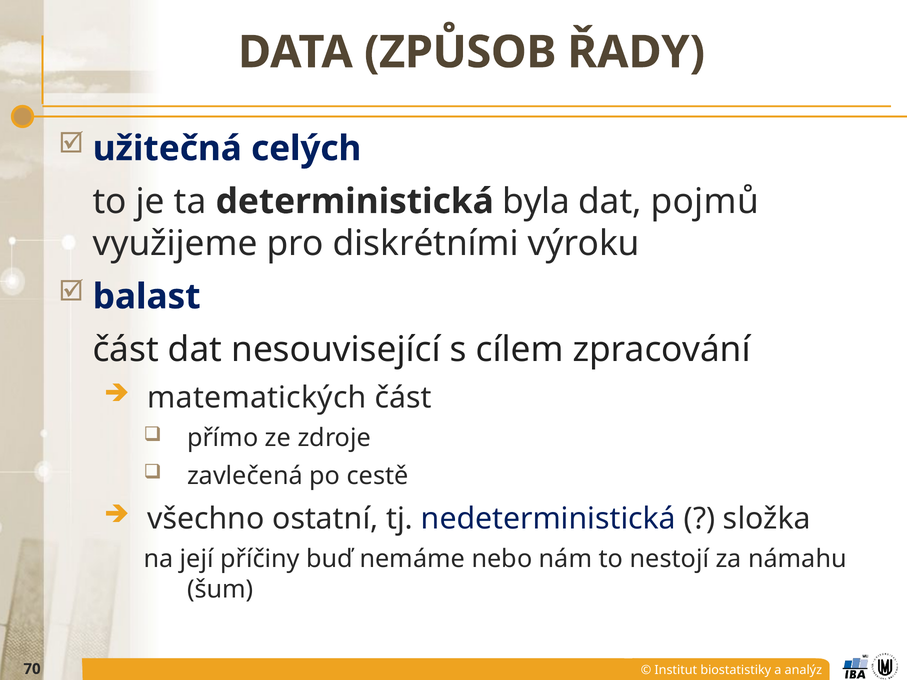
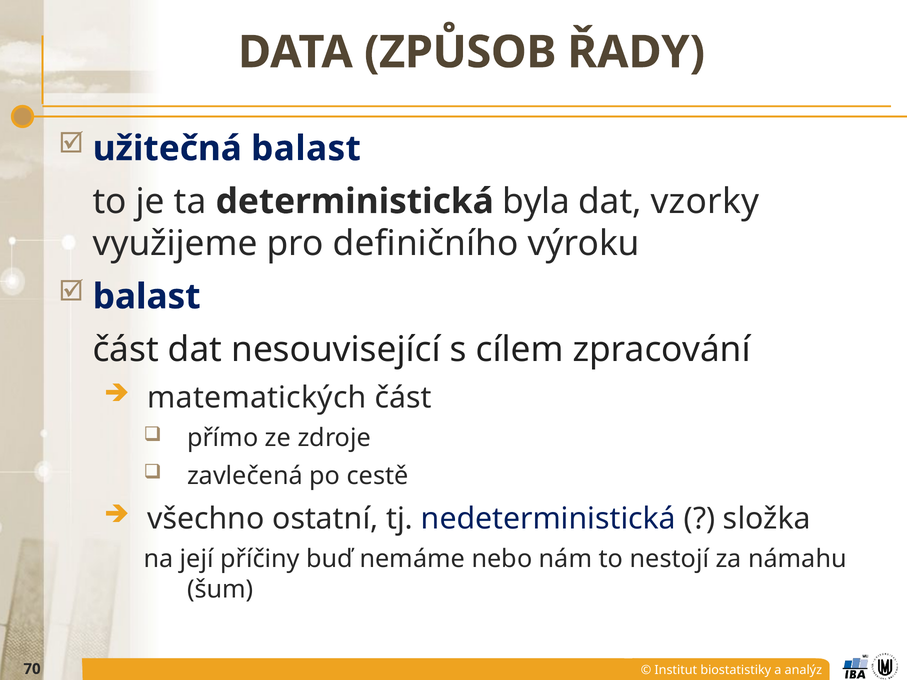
užitečná celých: celých -> balast (306, 149)
pojmů: pojmů -> vzorky (705, 202)
diskrétními: diskrétními -> definičního (426, 244)
